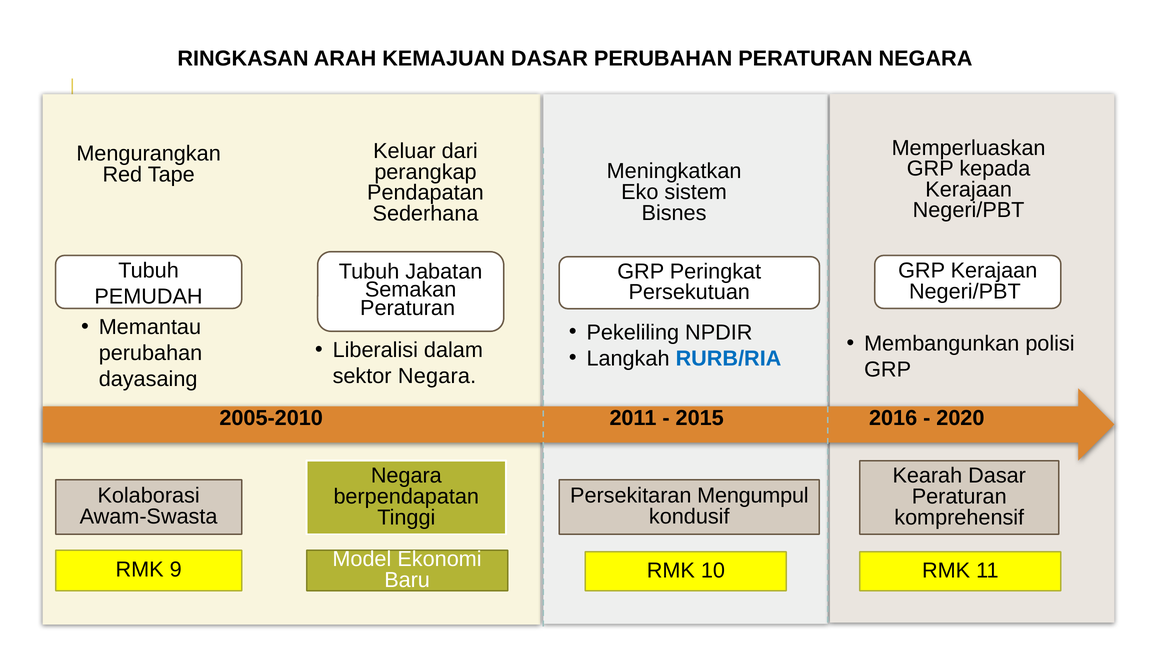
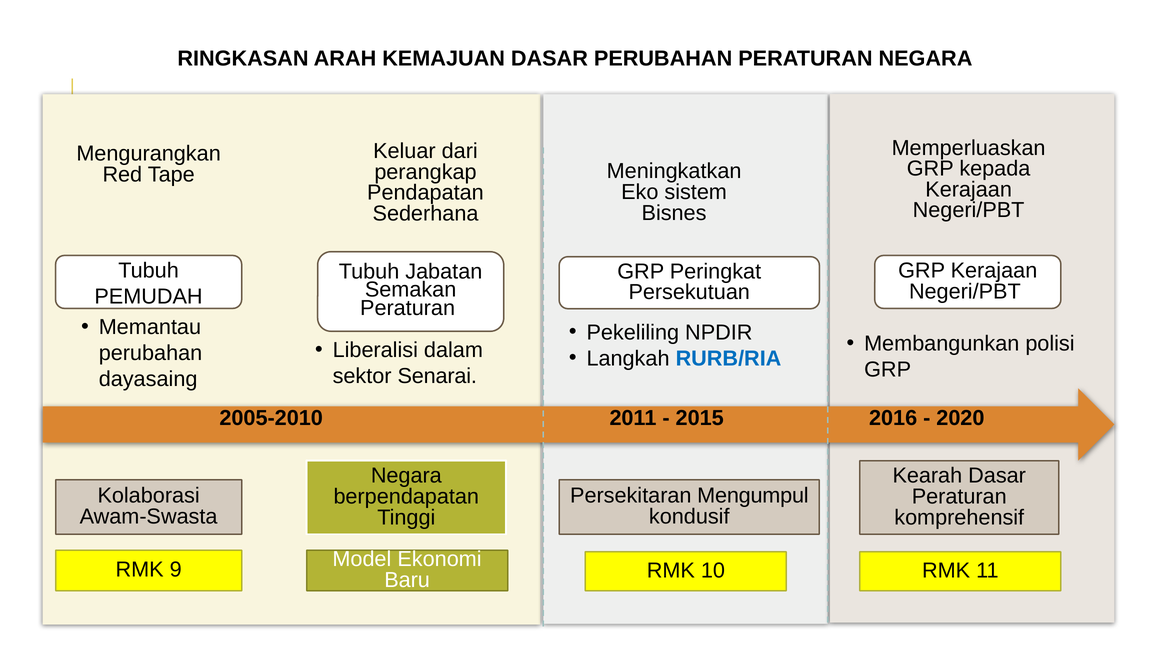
sektor Negara: Negara -> Senarai (437, 376)
